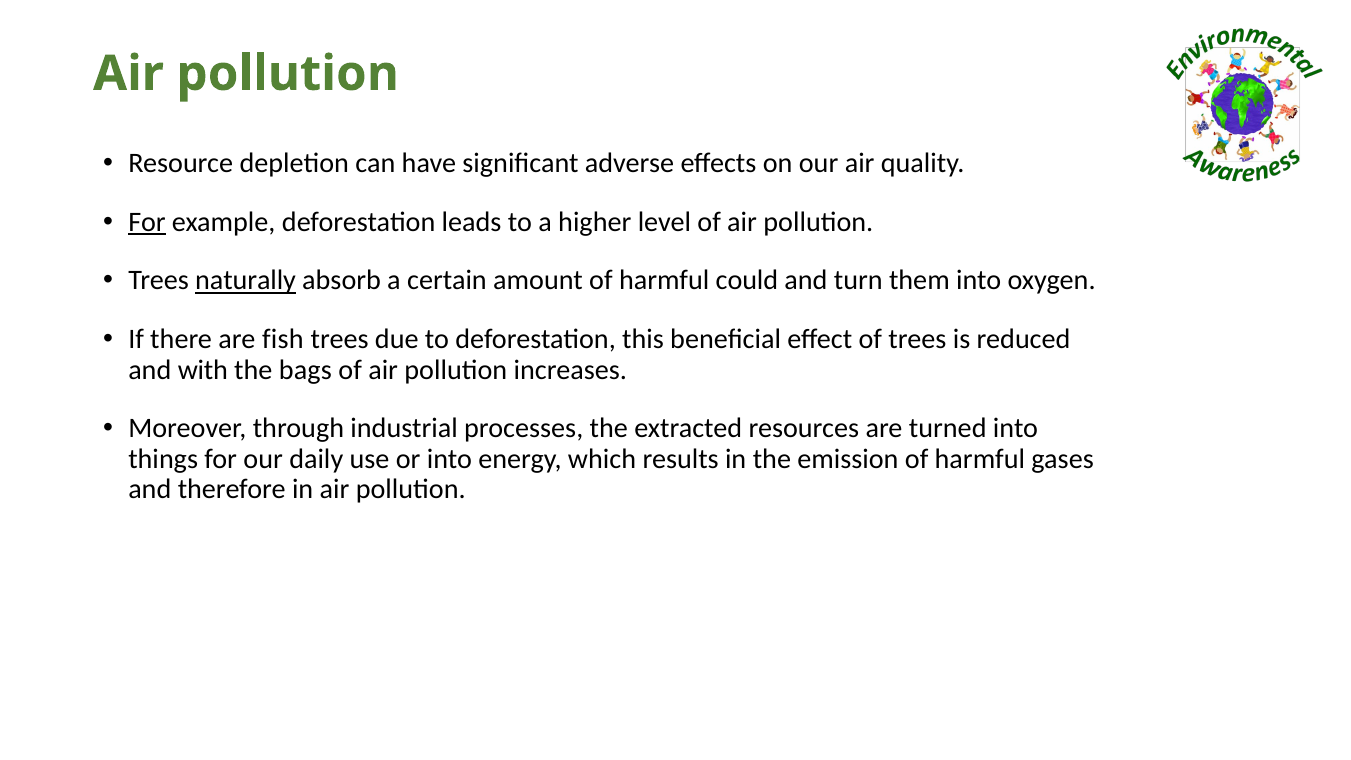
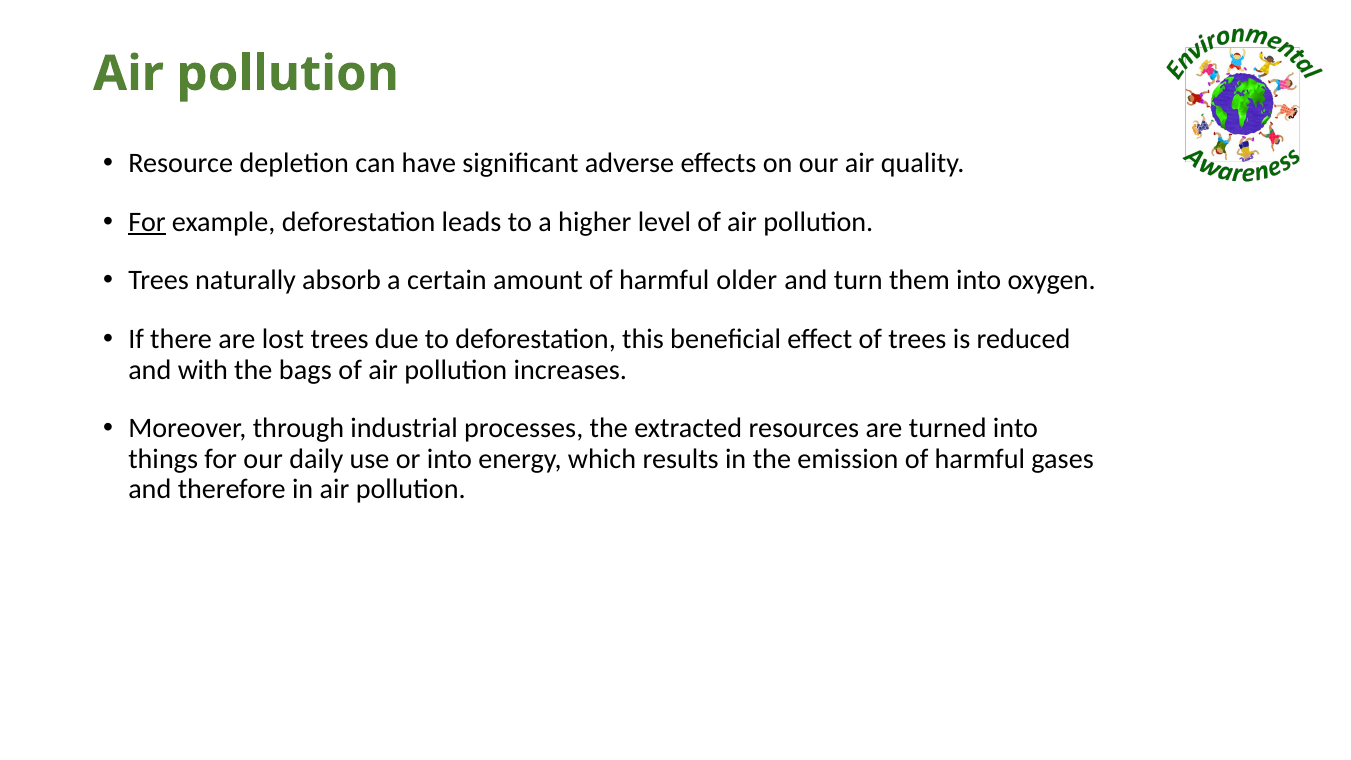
naturally underline: present -> none (246, 281)
could: could -> older (747, 281)
fish: fish -> lost (283, 339)
